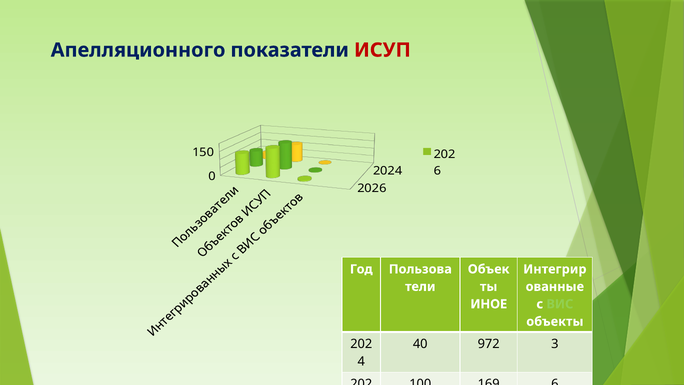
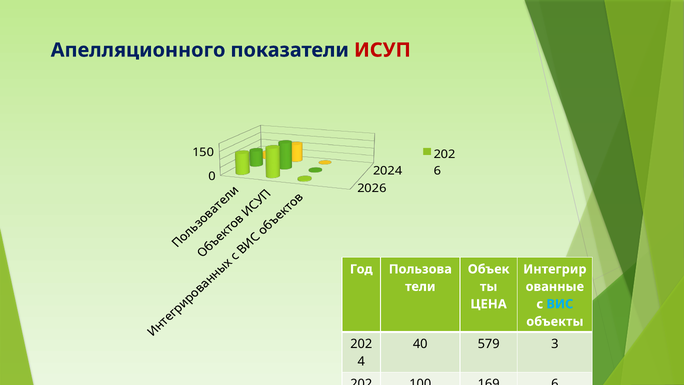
ИНОЕ: ИНОЕ -> ЦЕНА (489, 304)
ВИС colour: light green -> light blue (560, 304)
972: 972 -> 579 (489, 344)
